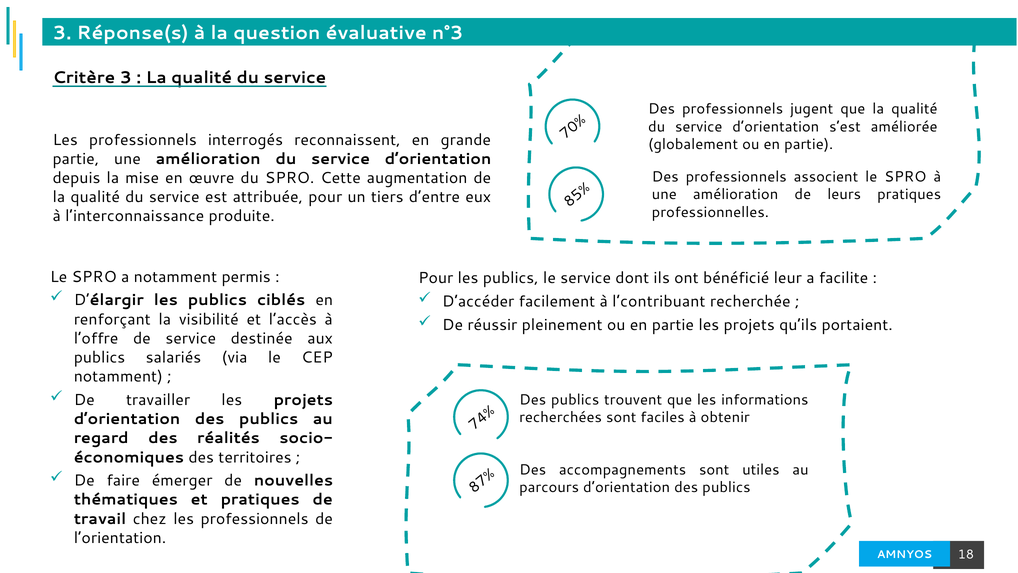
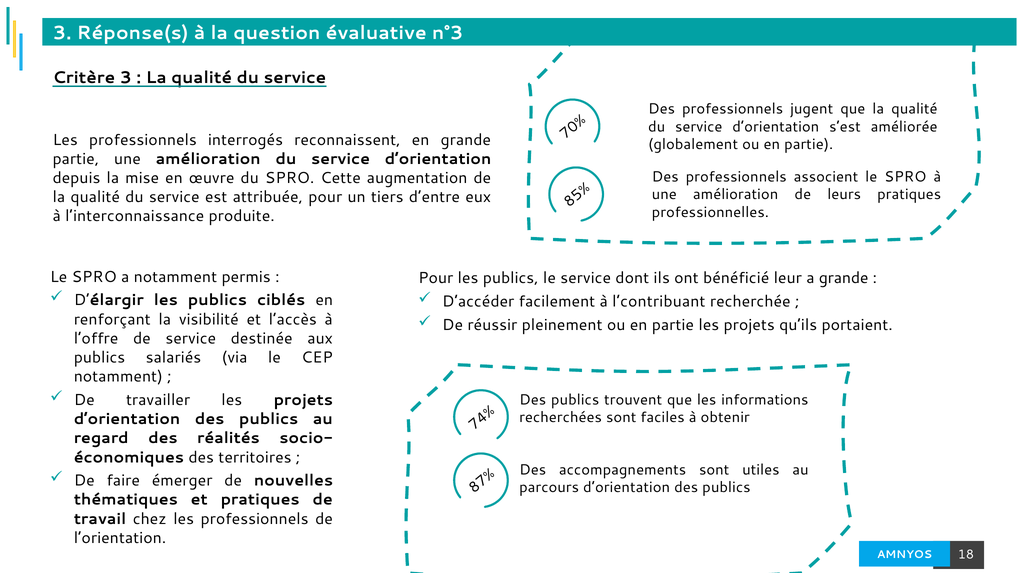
a facilite: facilite -> grande (844, 278)
